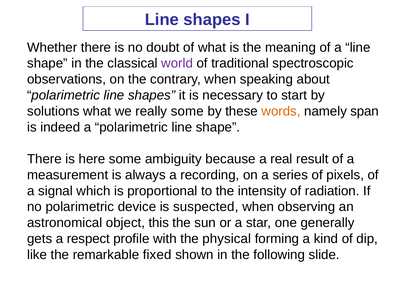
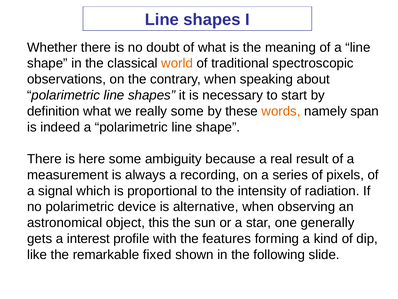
world colour: purple -> orange (177, 63)
solutions: solutions -> definition (53, 111)
suspected: suspected -> alternative (206, 207)
respect: respect -> interest (88, 238)
physical: physical -> features (227, 238)
